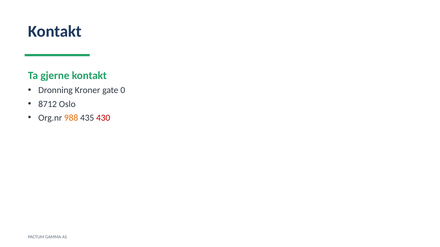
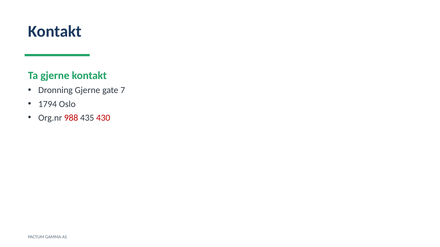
Dronning Kroner: Kroner -> Gjerne (88, 90)
0: 0 -> 7 (123, 90)
8712: 8712 -> 1794 (48, 104)
988 colour: orange -> red (71, 118)
